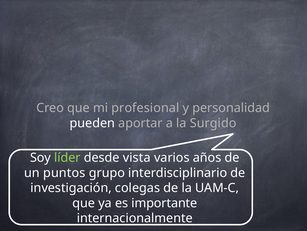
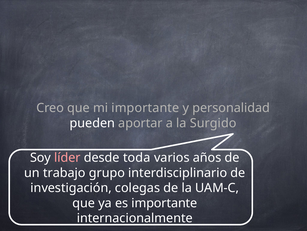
mi profesional: profesional -> importante (145, 108)
líder colour: light green -> pink (67, 157)
vista: vista -> toda (137, 157)
puntos: puntos -> trabajo (64, 172)
